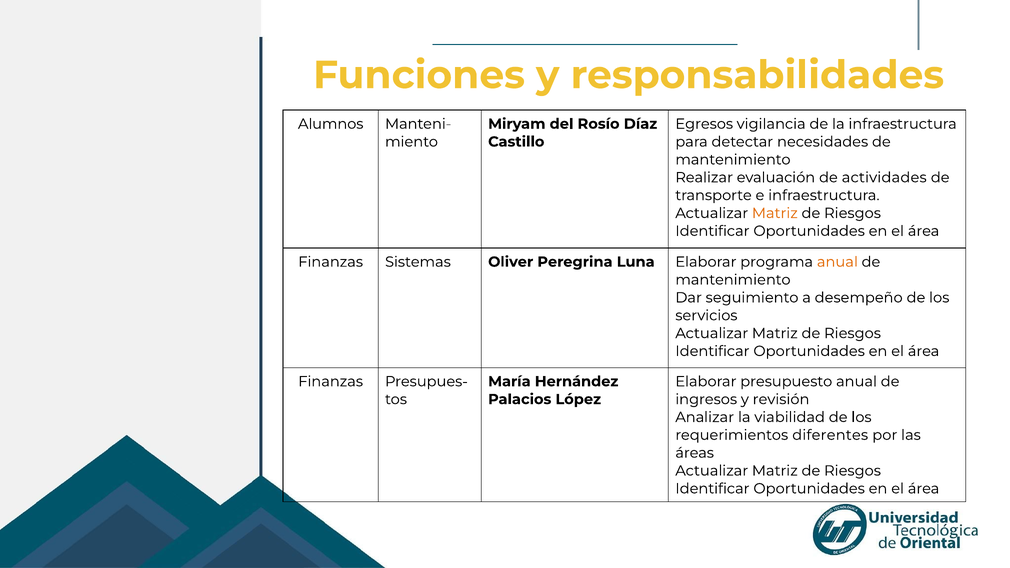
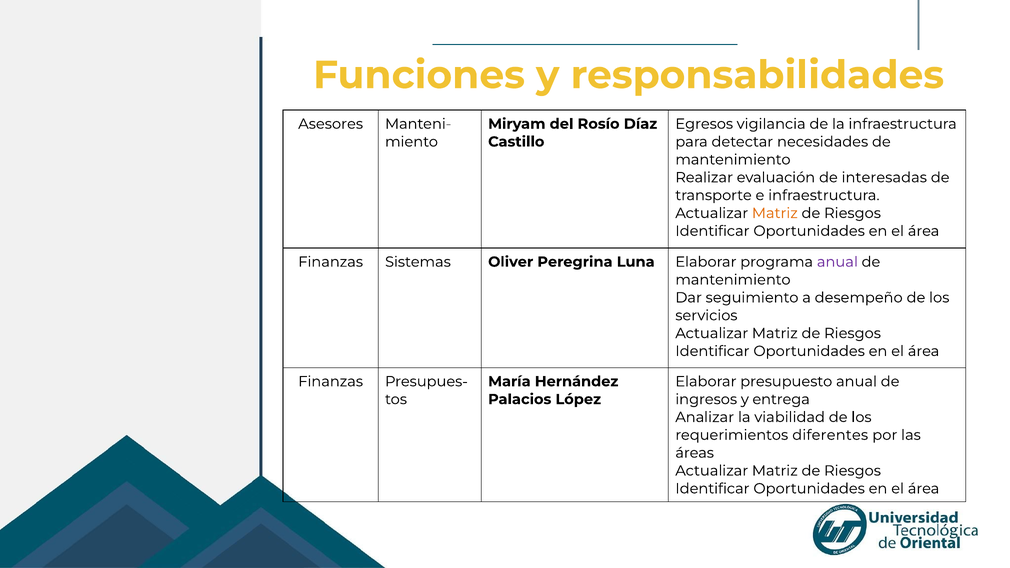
Alumnos: Alumnos -> Asesores (331, 124)
actividades: actividades -> interesadas (884, 178)
anual colour: orange -> purple (837, 262)
revisión: revisión -> entrega (781, 399)
